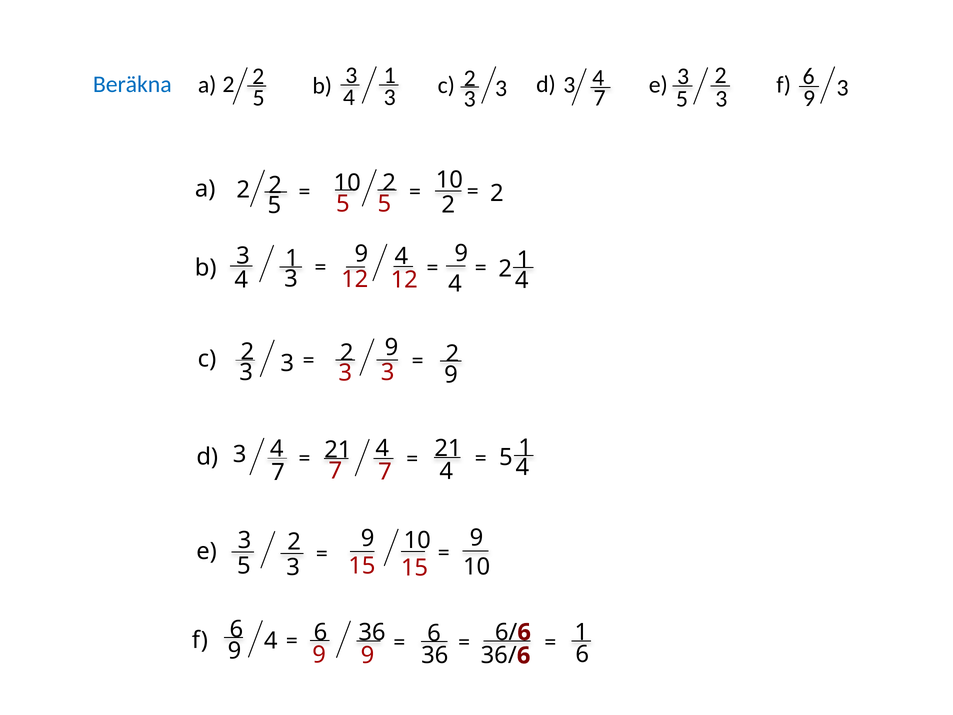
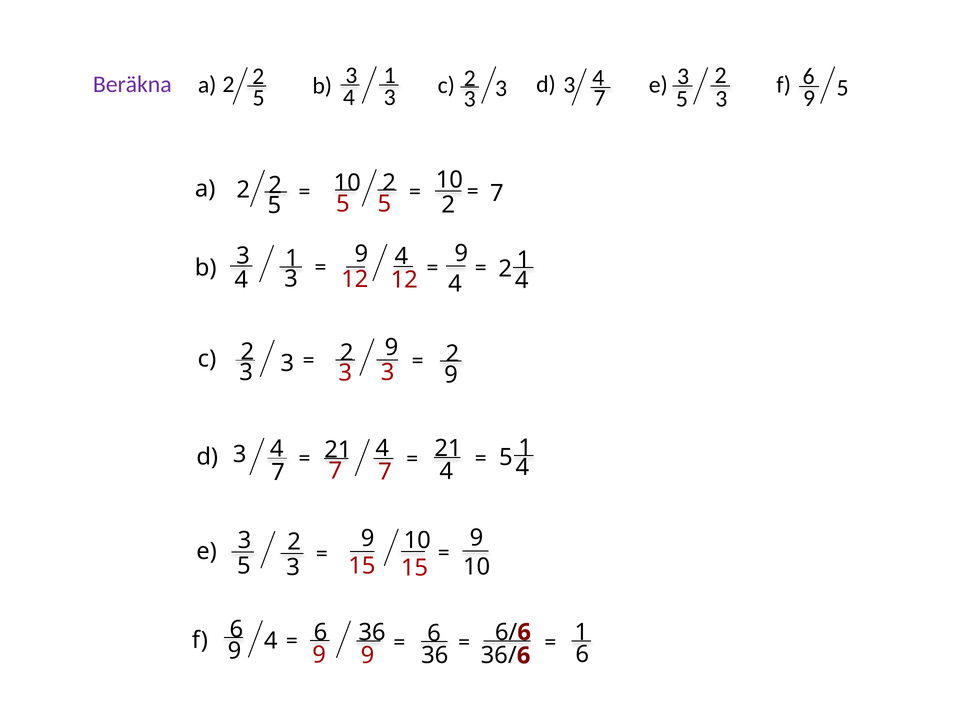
Beräkna colour: blue -> purple (132, 84)
a 3: 3 -> 5 (843, 88)
2: 2 -> 7 (497, 193)
